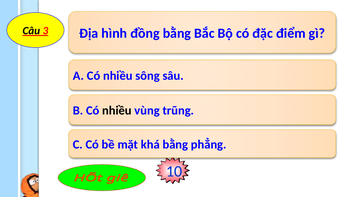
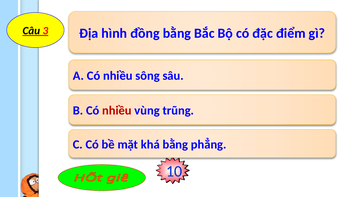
nhiều colour: black -> red (117, 110)
